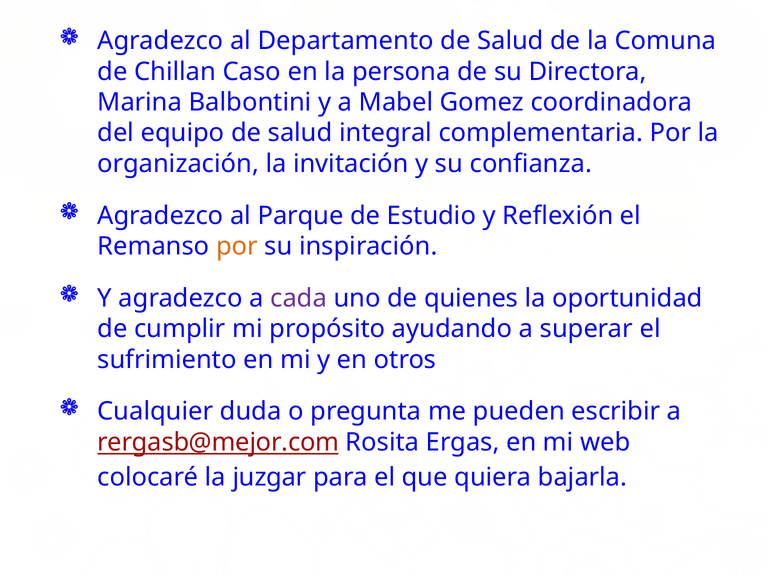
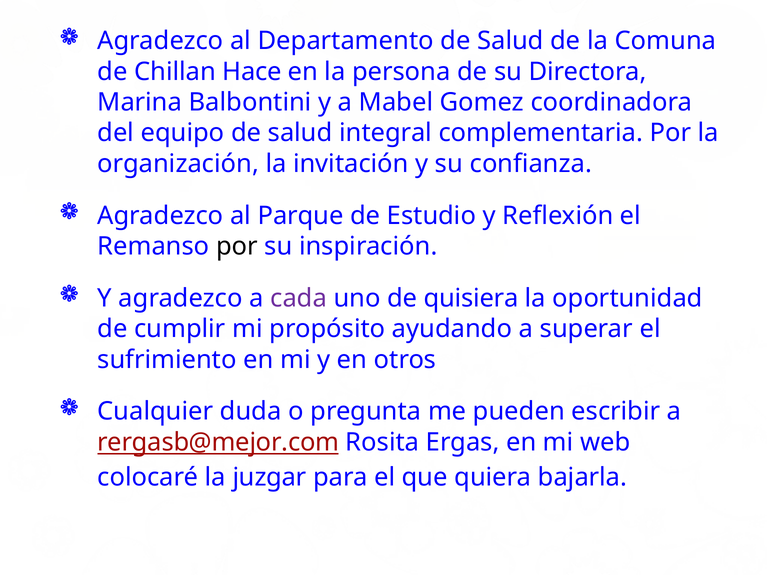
Caso: Caso -> Hace (252, 72)
por colour: orange -> black (237, 246)
quienes: quienes -> quisiera (471, 298)
